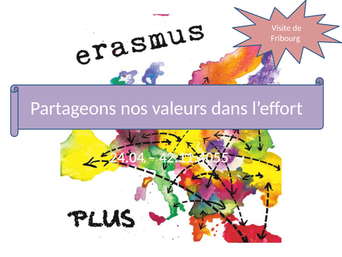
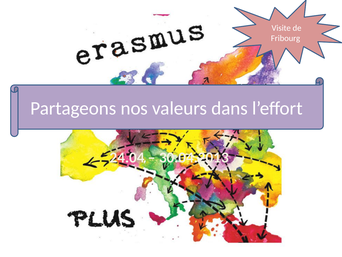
42.11.4055: 42.11.4055 -> 30.04.2013 (194, 157)
